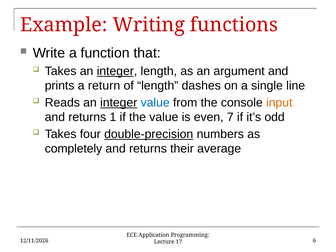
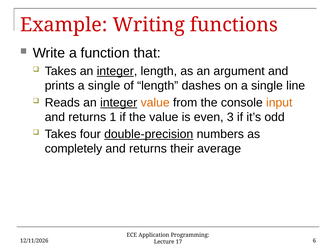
prints a return: return -> single (104, 86)
value colour: blue -> orange (155, 103)
7: 7 -> 3 (230, 117)
